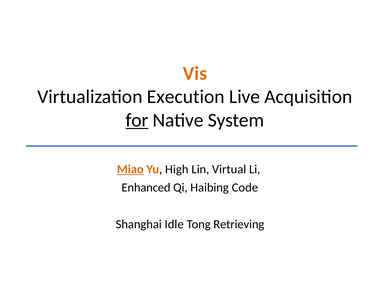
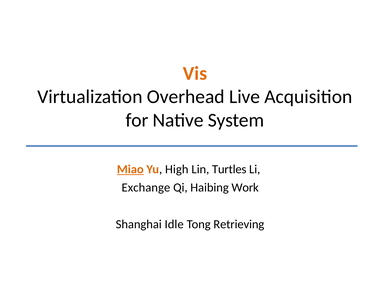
Execution: Execution -> Overhead (186, 97)
for underline: present -> none (137, 120)
Virtual: Virtual -> Turtles (229, 170)
Enhanced: Enhanced -> Exchange (146, 188)
Code: Code -> Work (245, 188)
